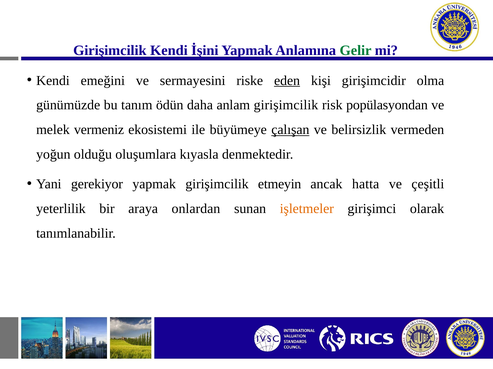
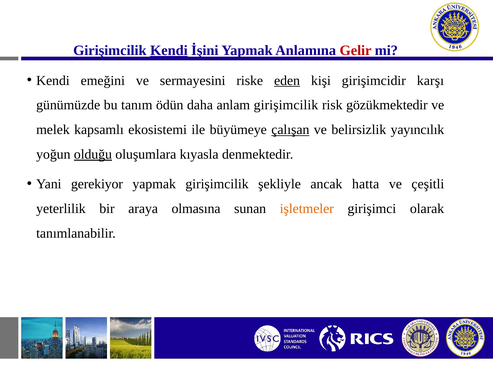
Kendi underline: none -> present (169, 51)
Gelir colour: green -> red (356, 51)
olma: olma -> karşı (430, 81)
popülasyondan: popülasyondan -> gözükmektedir (387, 105)
vermeniz: vermeniz -> kapsamlı (99, 130)
vermeden: vermeden -> yayıncılık (417, 130)
olduğu underline: none -> present (93, 155)
etmeyin: etmeyin -> şekliyle (280, 184)
onlardan: onlardan -> olmasına (196, 209)
